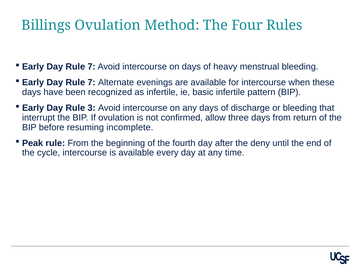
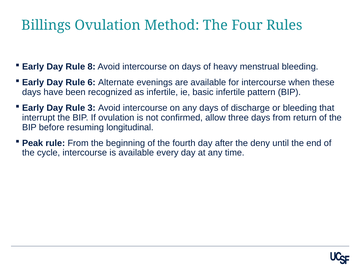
7: 7 -> 8 (92, 67)
7: 7 -> 6 (92, 82)
incomplete: incomplete -> longitudinal (130, 127)
